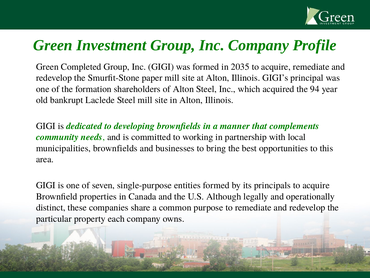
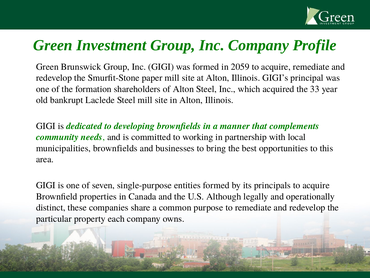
Completed: Completed -> Brunswick (81, 67)
2035: 2035 -> 2059 (240, 67)
94: 94 -> 33 (315, 89)
